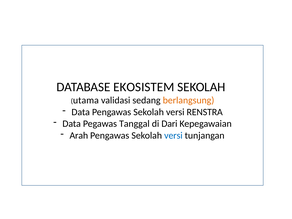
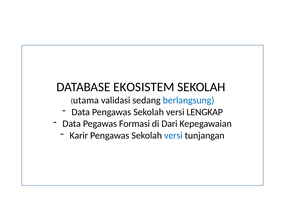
berlangsung colour: orange -> blue (189, 100)
RENSTRA: RENSTRA -> LENGKAP (205, 112)
Tanggal: Tanggal -> Formasi (134, 124)
Arah: Arah -> Karir (79, 135)
